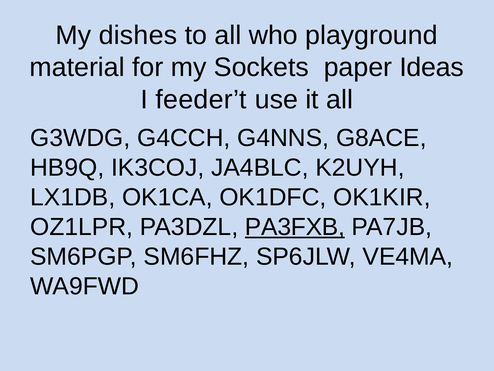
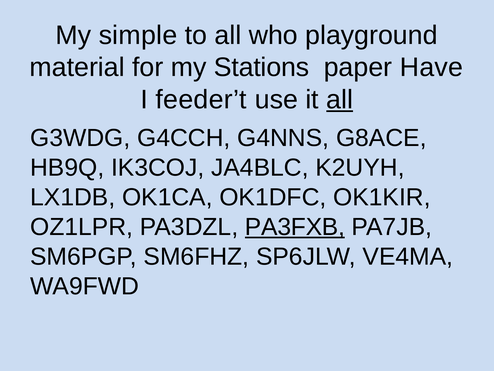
dishes: dishes -> simple (138, 35)
Sockets: Sockets -> Stations (262, 67)
Ideas: Ideas -> Have (431, 67)
all underline: none -> present (340, 99)
